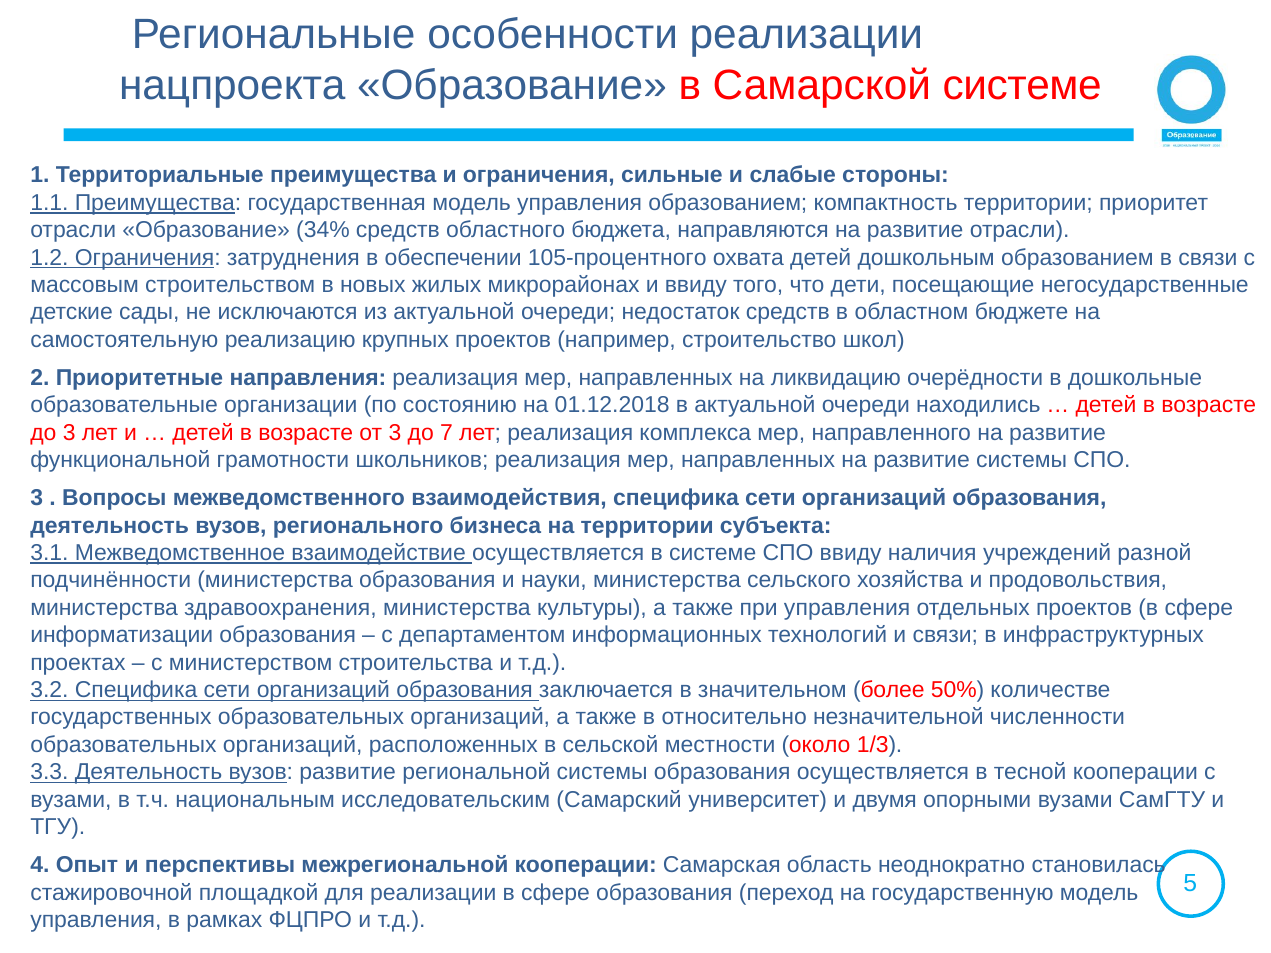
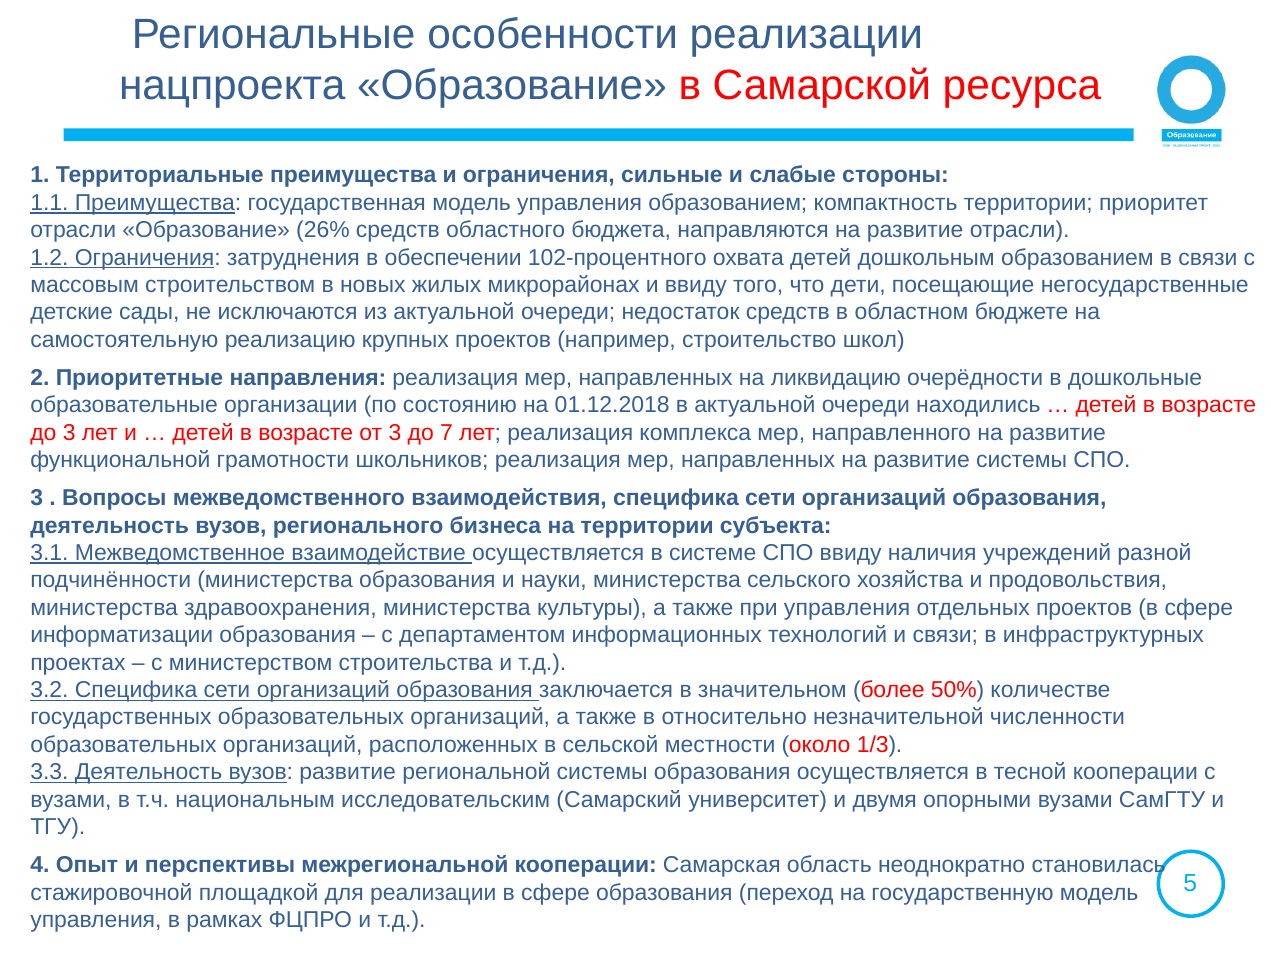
Самарской системе: системе -> ресурса (1022, 86)
34%: 34% -> 26% (323, 230)
105-процентного: 105-процентного -> 102-процентного (617, 258)
